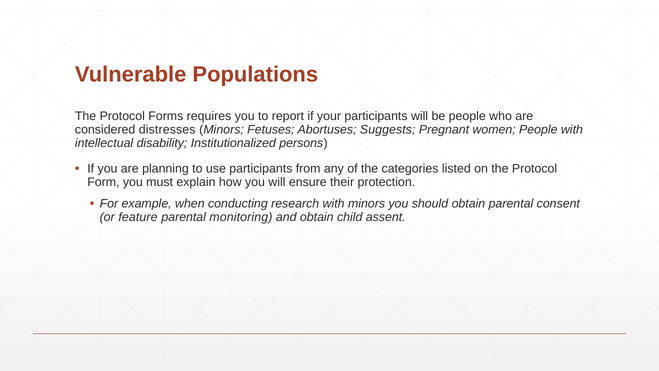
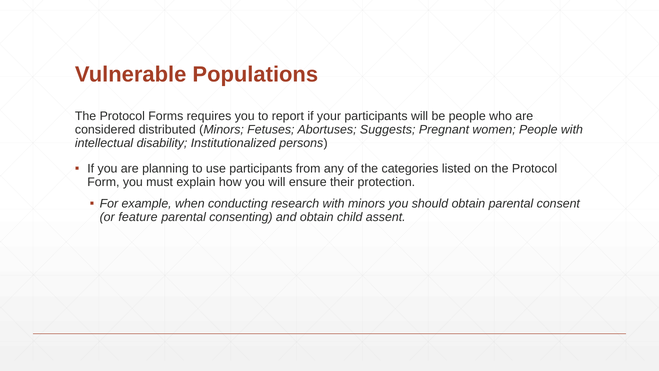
distresses: distresses -> distributed (167, 130)
monitoring: monitoring -> consenting (241, 217)
